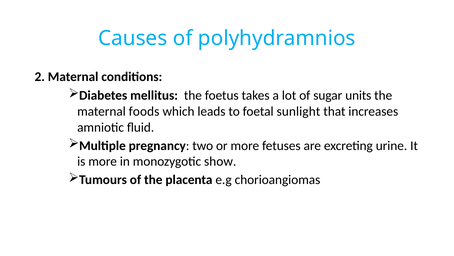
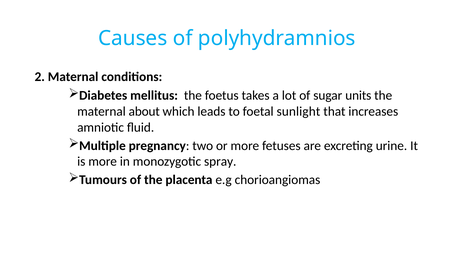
foods: foods -> about (144, 111)
show: show -> spray (220, 161)
